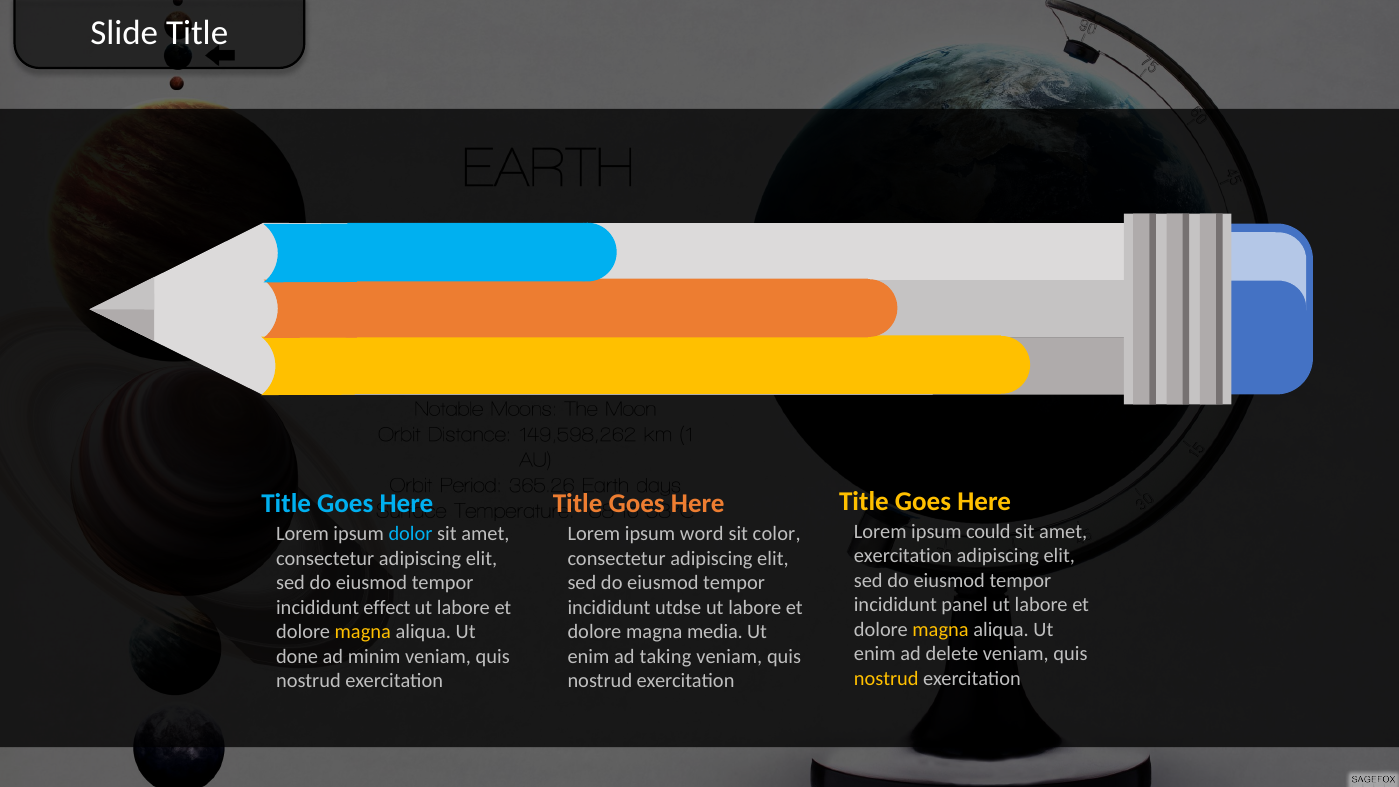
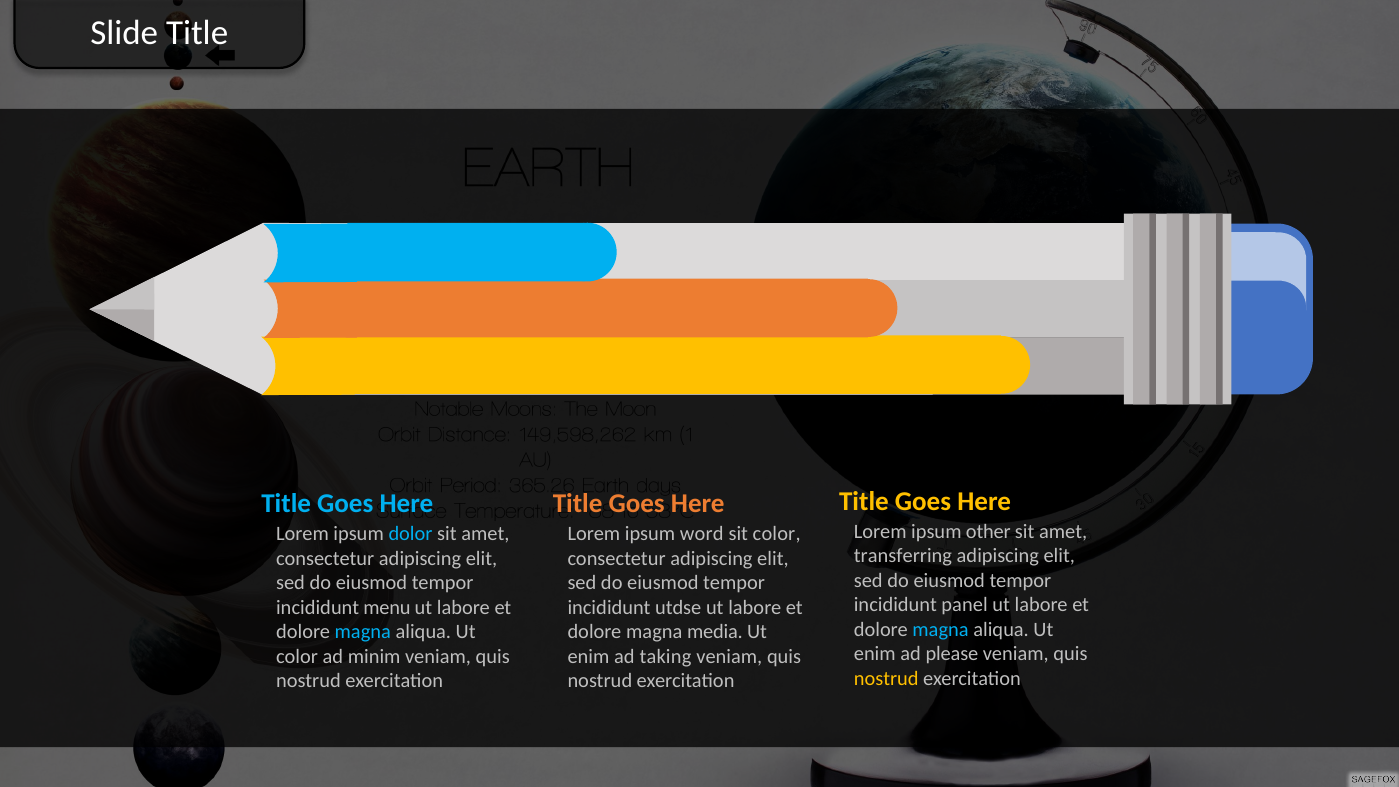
could: could -> other (988, 532)
exercitation: exercitation -> transferring (903, 556)
effect: effect -> menu (387, 607)
magna colour: yellow -> light blue (941, 630)
magna colour: yellow -> light blue (363, 632)
delete: delete -> please (952, 654)
done: done -> color (297, 656)
